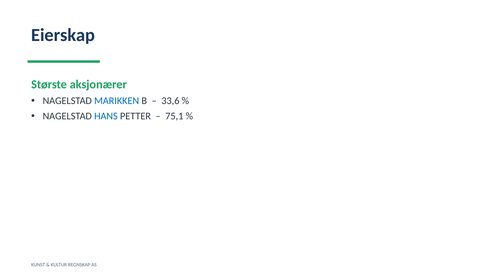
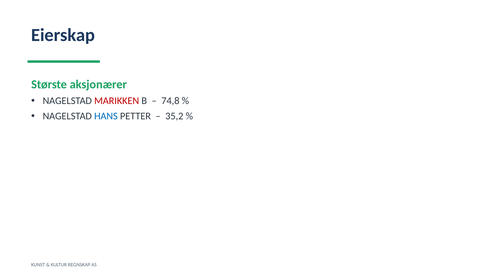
MARIKKEN colour: blue -> red (117, 101)
33,6: 33,6 -> 74,8 (170, 101)
75,1: 75,1 -> 35,2 (174, 116)
